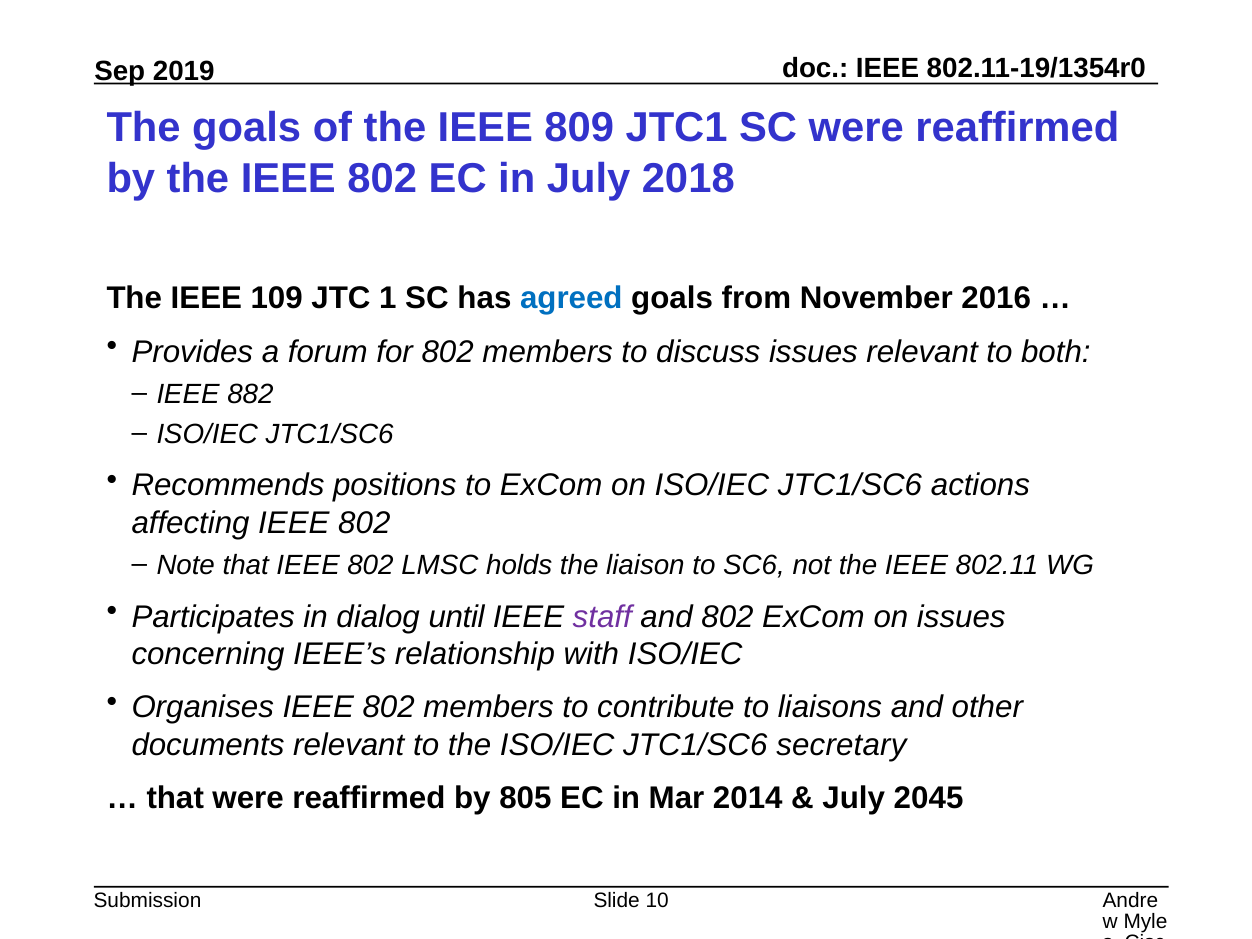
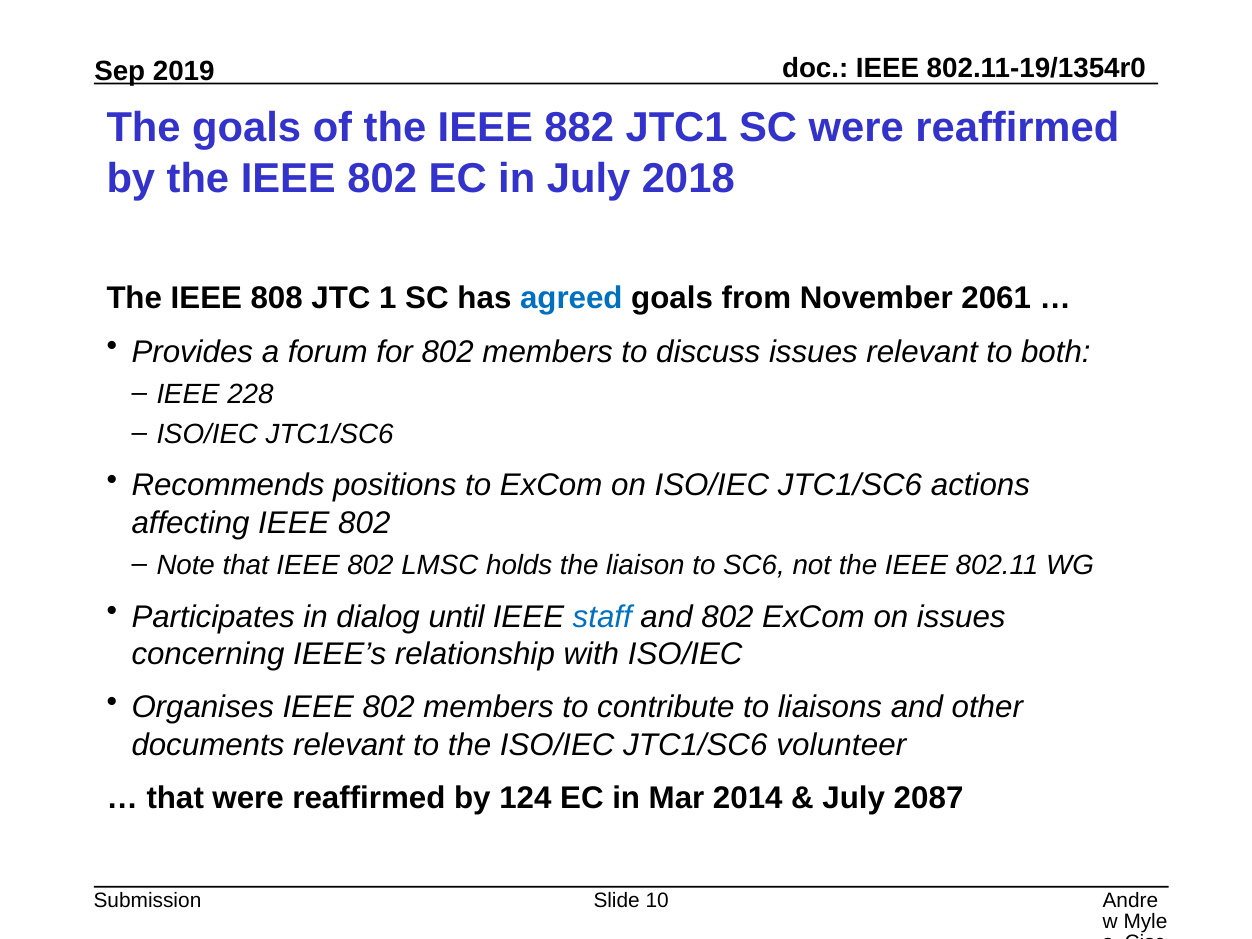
809: 809 -> 882 (579, 128)
109: 109 -> 808 (277, 299)
2016: 2016 -> 2061 (996, 299)
882: 882 -> 228 (250, 394)
staff colour: purple -> blue (602, 617)
secretary: secretary -> volunteer (841, 745)
805: 805 -> 124 (525, 798)
2045: 2045 -> 2087 (929, 798)
